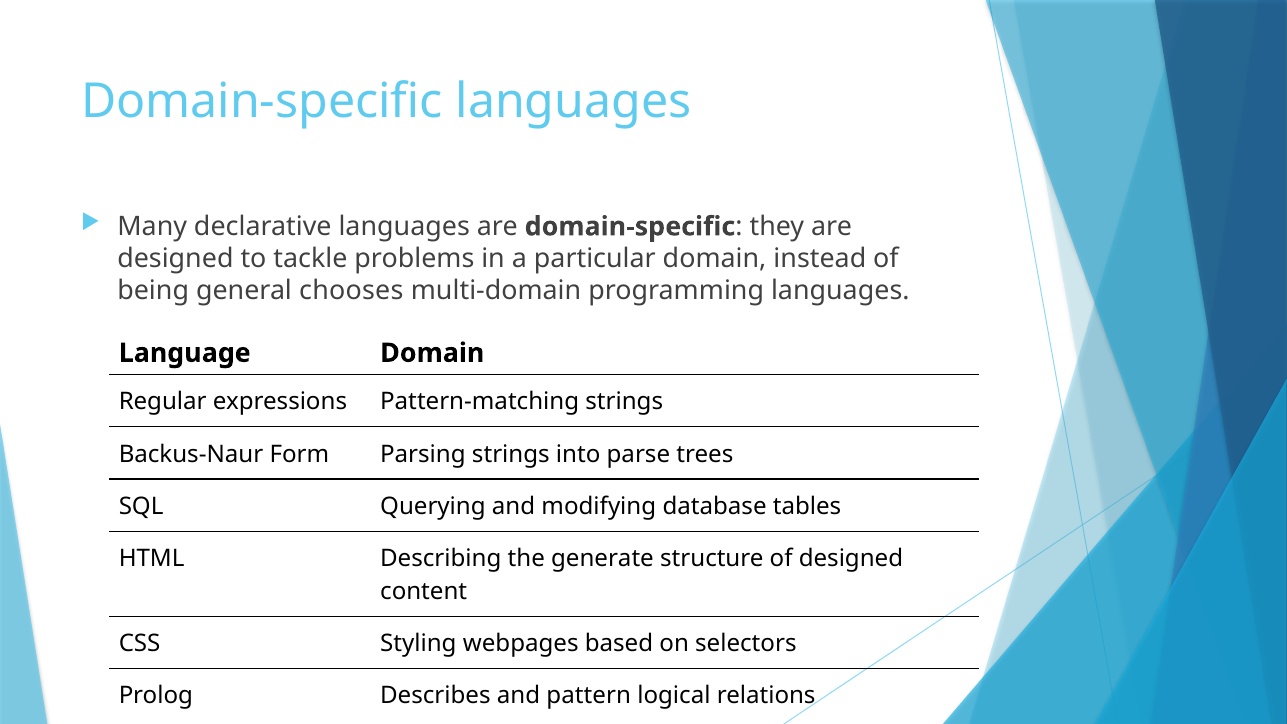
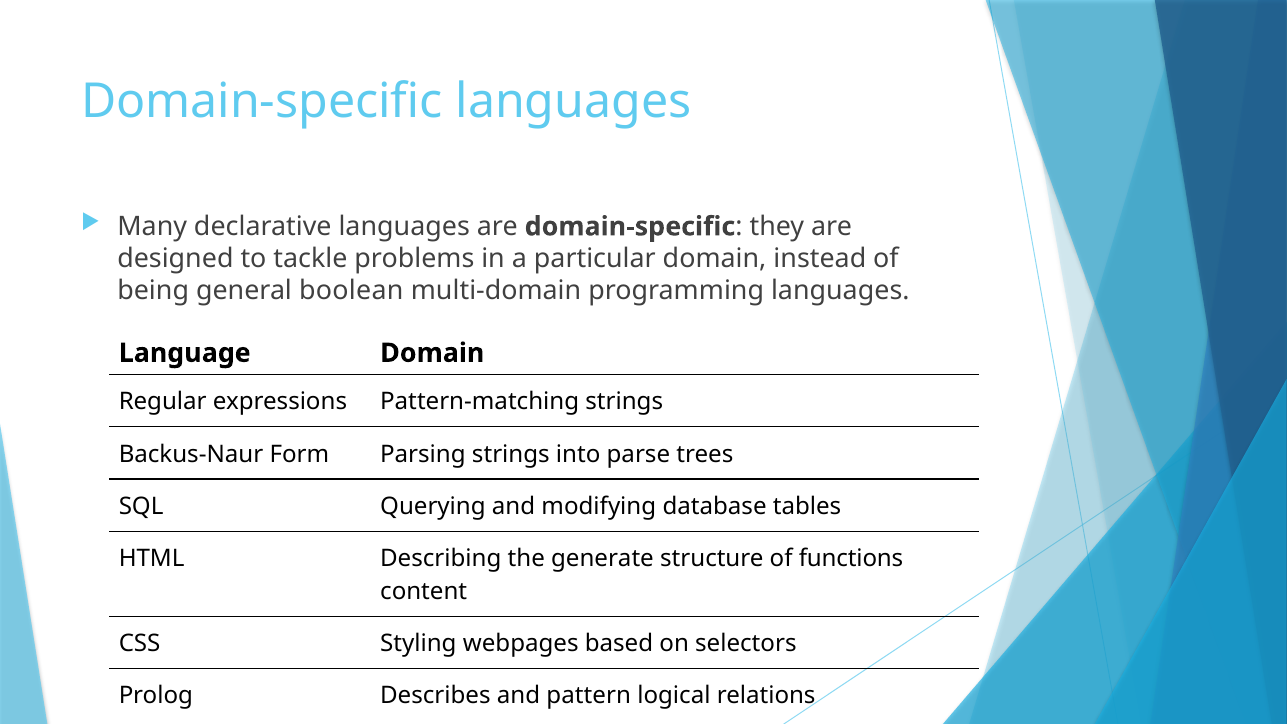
chooses: chooses -> boolean (351, 291)
of designed: designed -> functions (851, 558)
